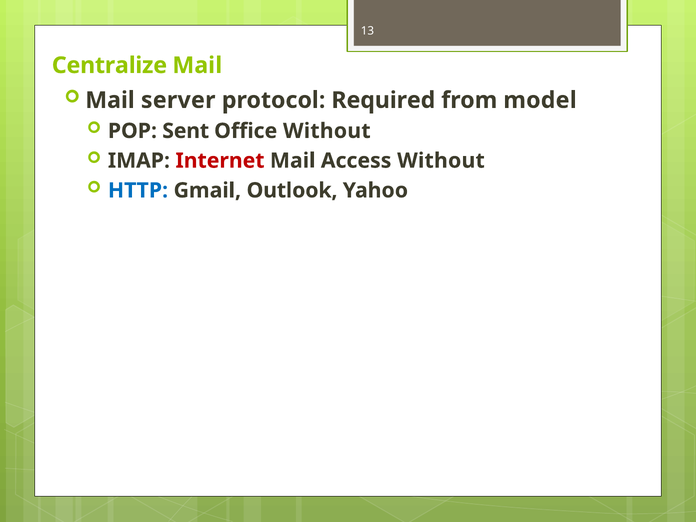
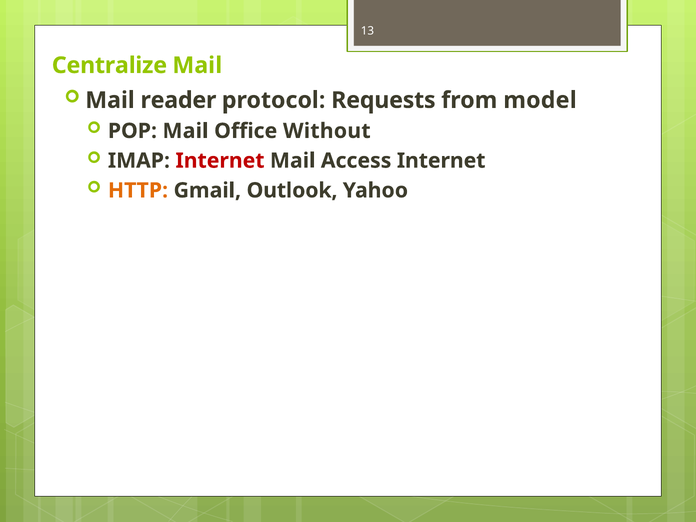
server: server -> reader (178, 100)
Required: Required -> Requests (383, 100)
POP Sent: Sent -> Mail (185, 131)
Access Without: Without -> Internet (441, 161)
HTTP colour: blue -> orange (138, 190)
